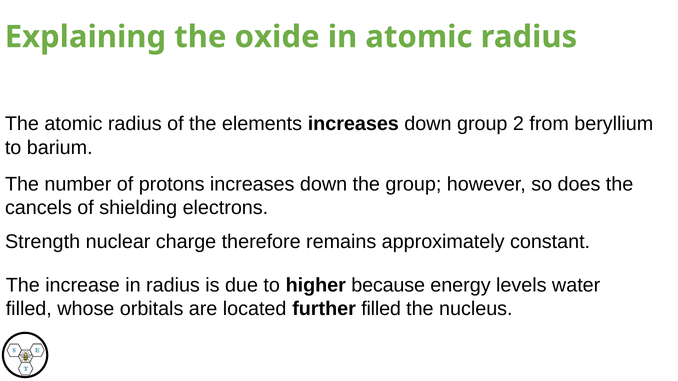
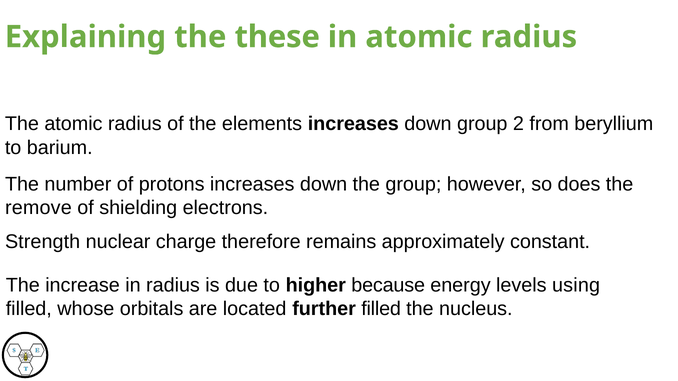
oxide: oxide -> these (277, 37)
cancels: cancels -> remove (38, 208)
water: water -> using (576, 285)
